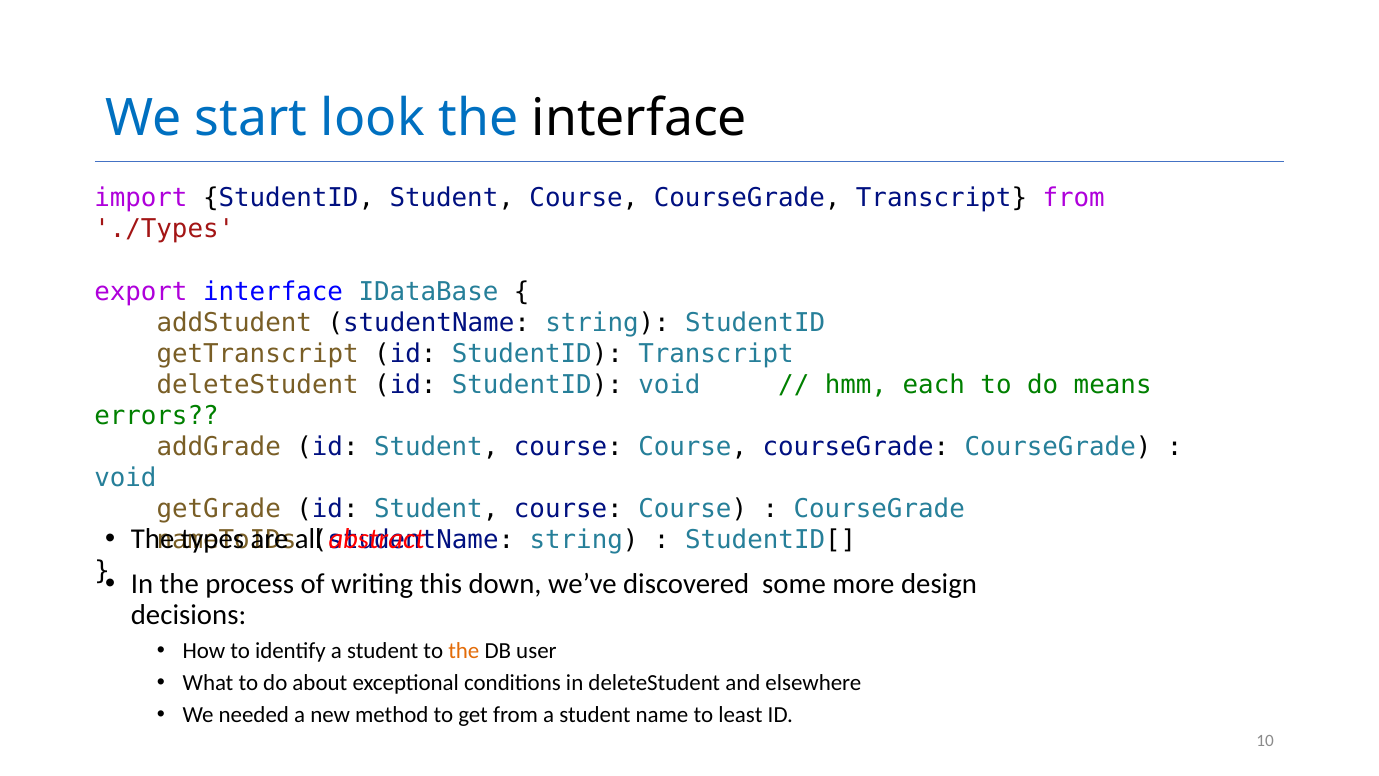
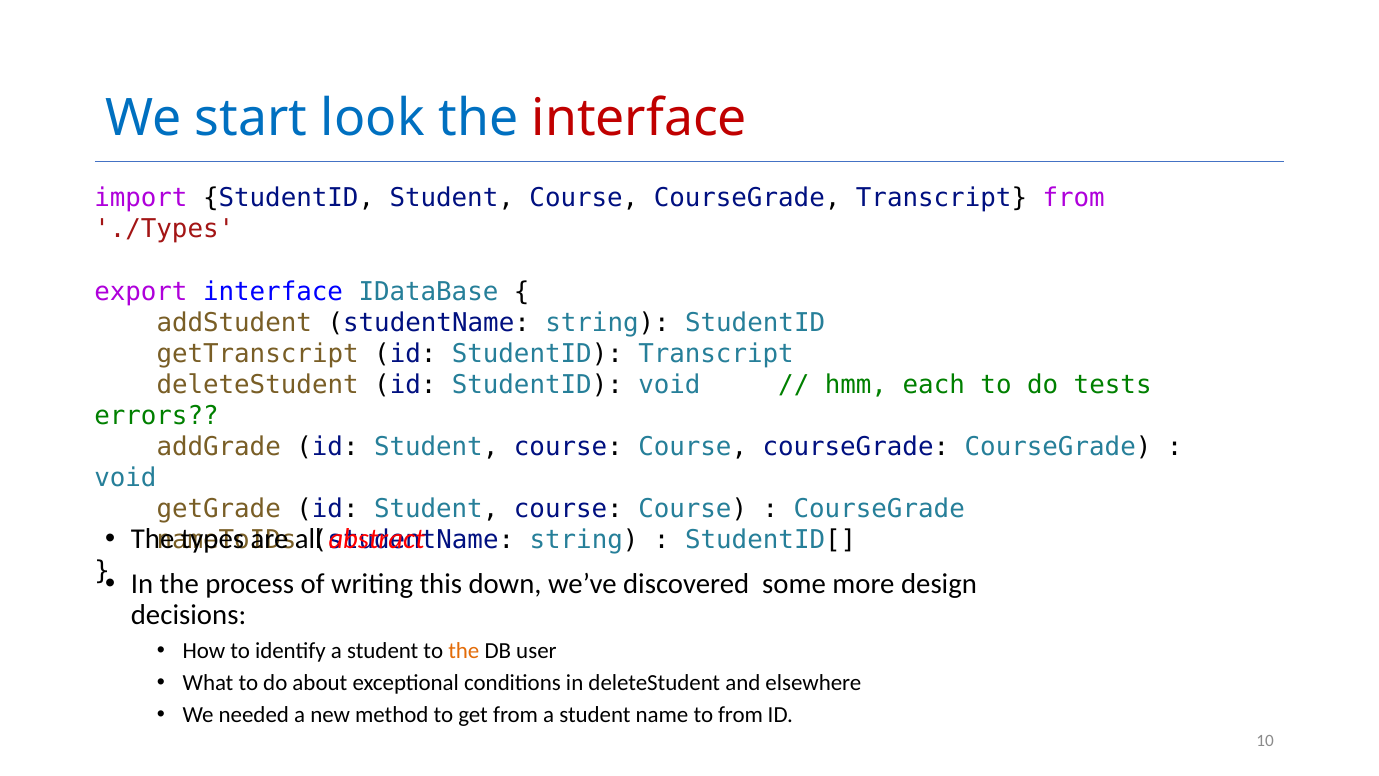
interface colour: black -> red (639, 119)
means: means -> tests (1113, 384)
to least: least -> from (741, 714)
